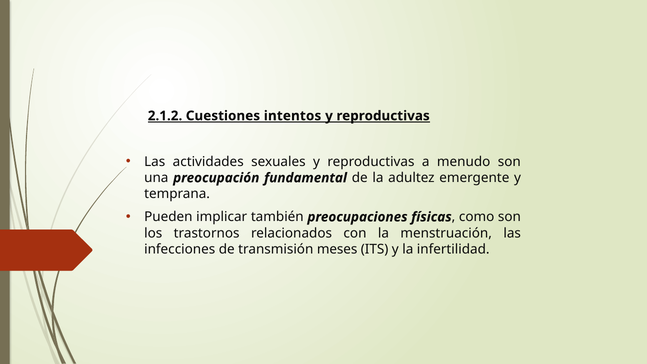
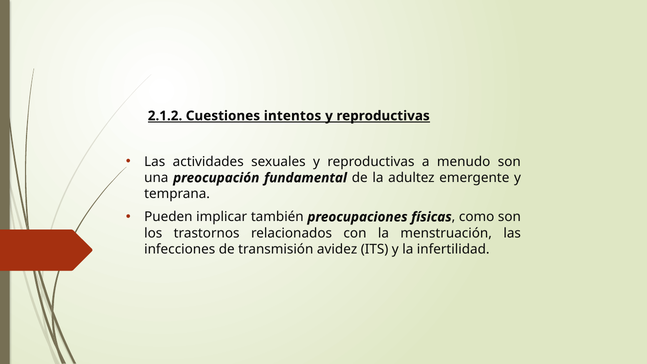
meses: meses -> avidez (337, 249)
